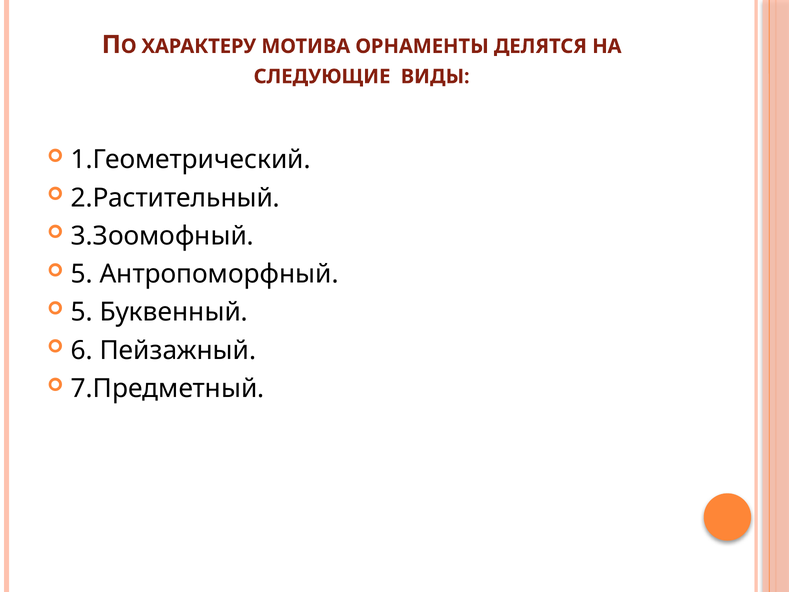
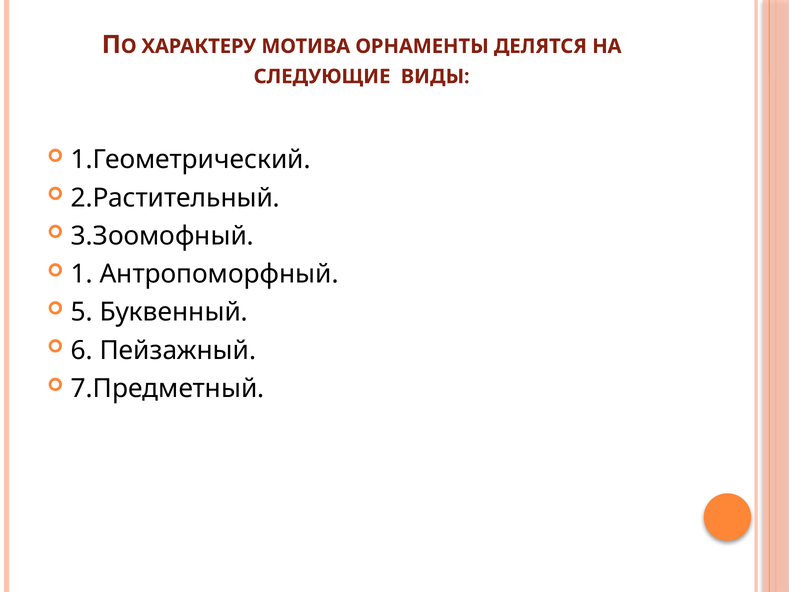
5: 5 -> 1 (82, 274)
